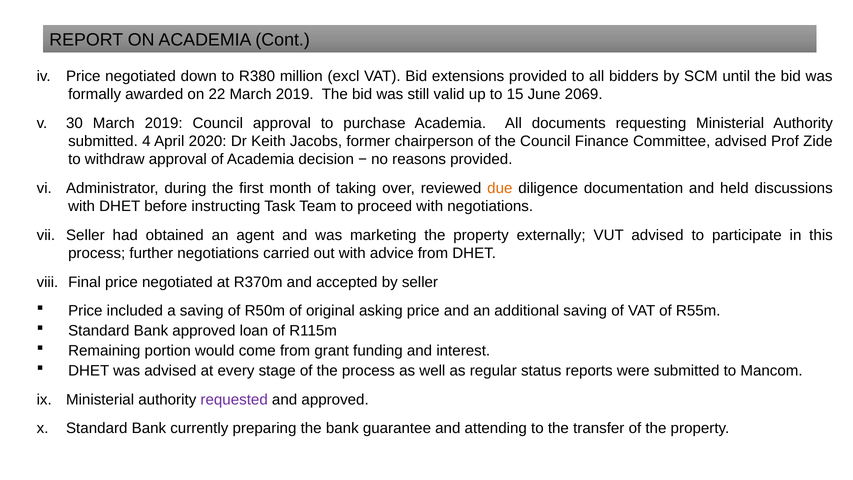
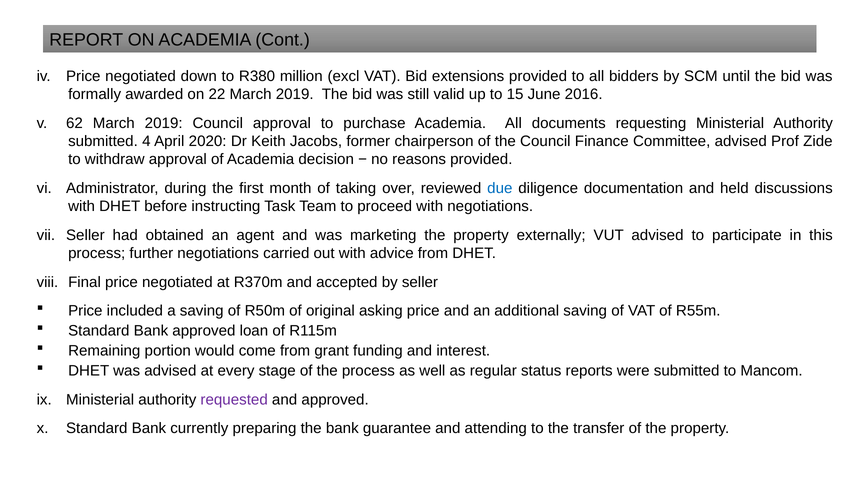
2069: 2069 -> 2016 (584, 94)
30: 30 -> 62 (74, 123)
due colour: orange -> blue (500, 188)
